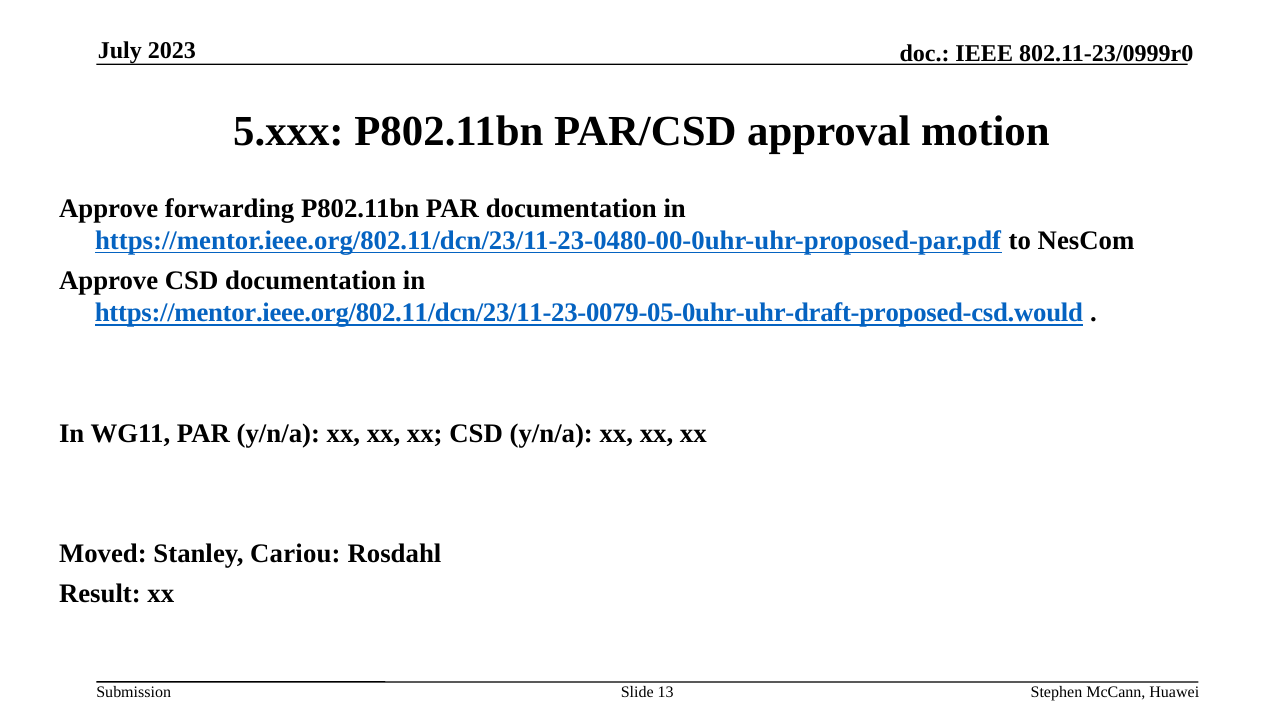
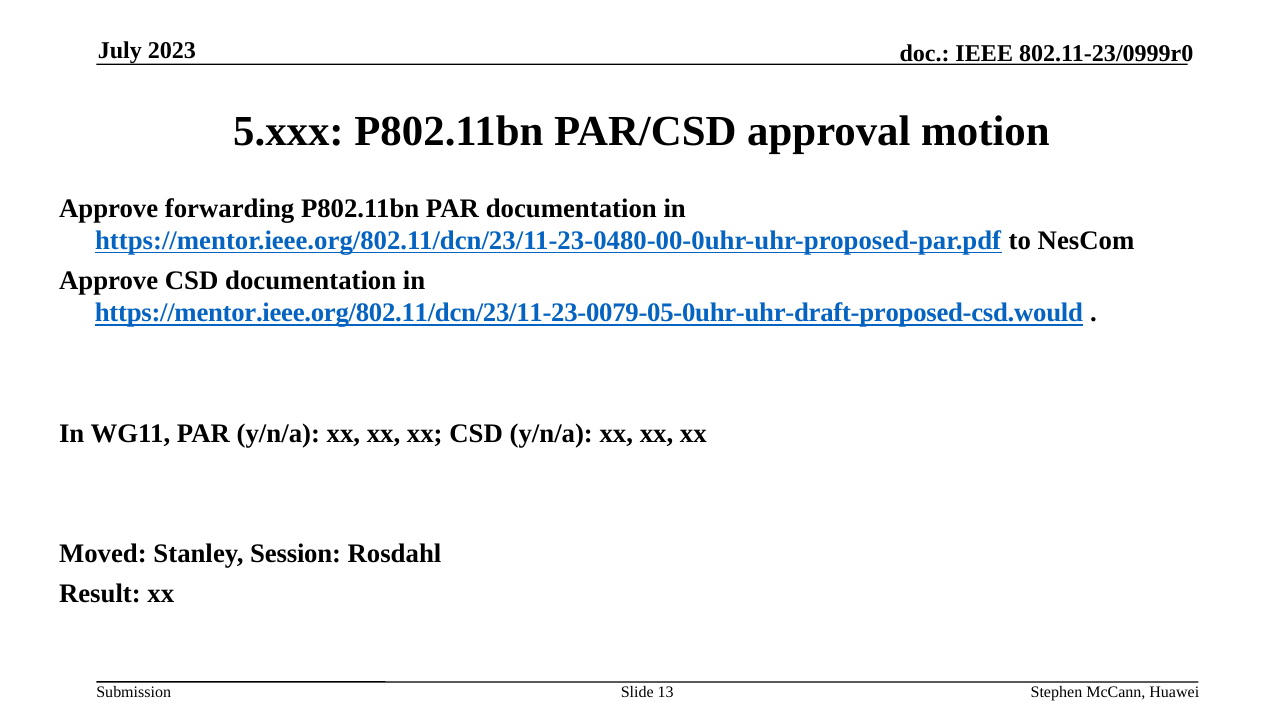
Cariou: Cariou -> Session (296, 554)
